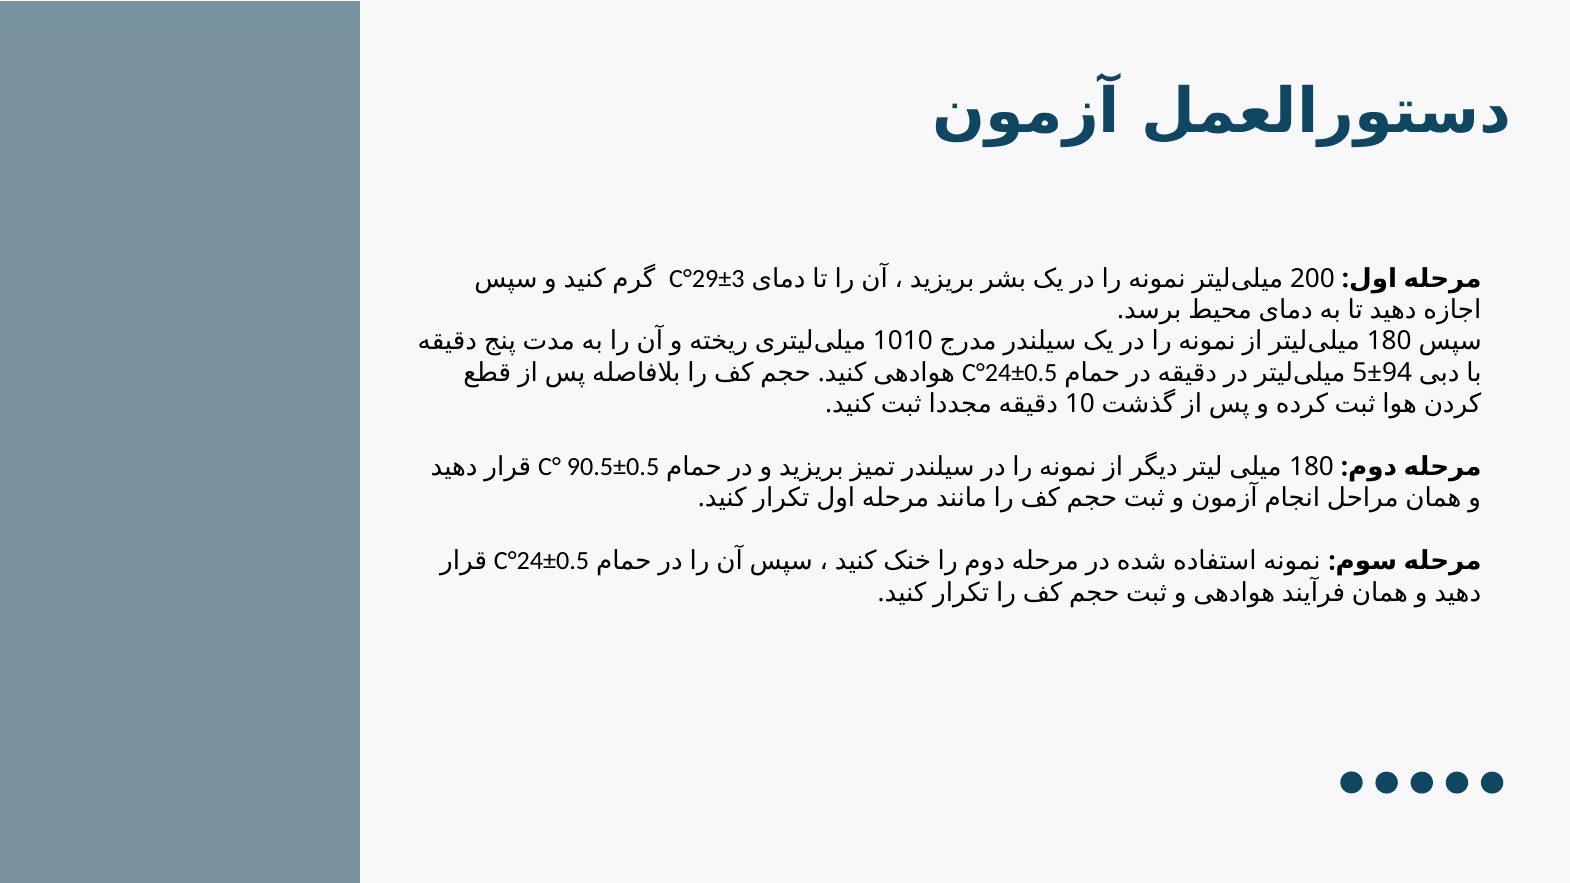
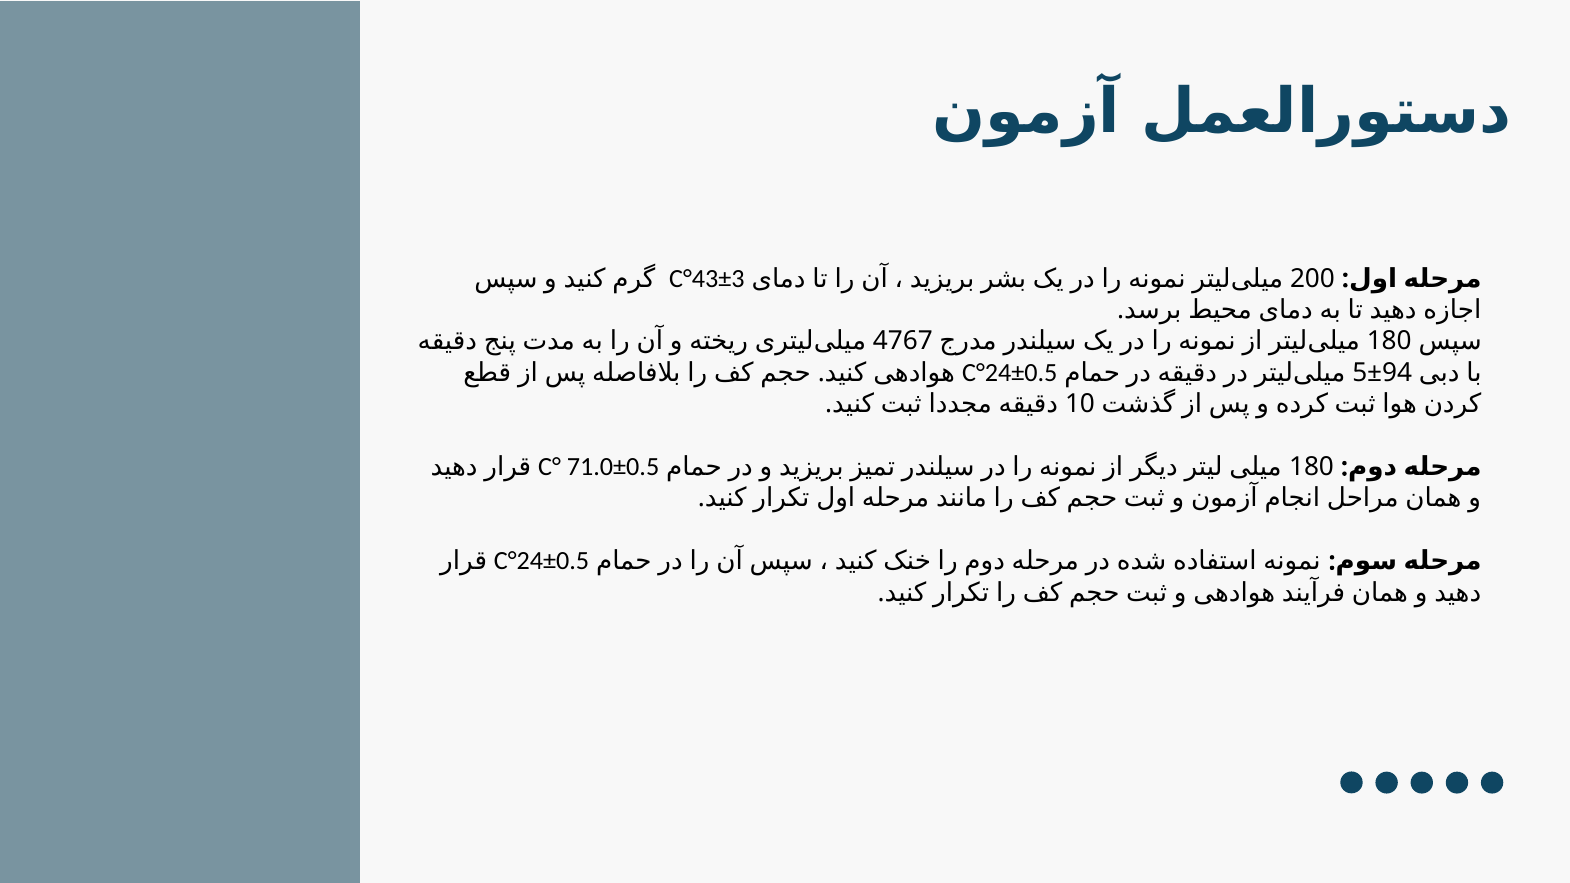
C°29±3: C°29±3 -> C°43±3 (707, 279)
1010: 1010 -> 4767 (903, 341)
90.5±0.5: 90.5±0.5 -> 71.0±0.5 (613, 467)
